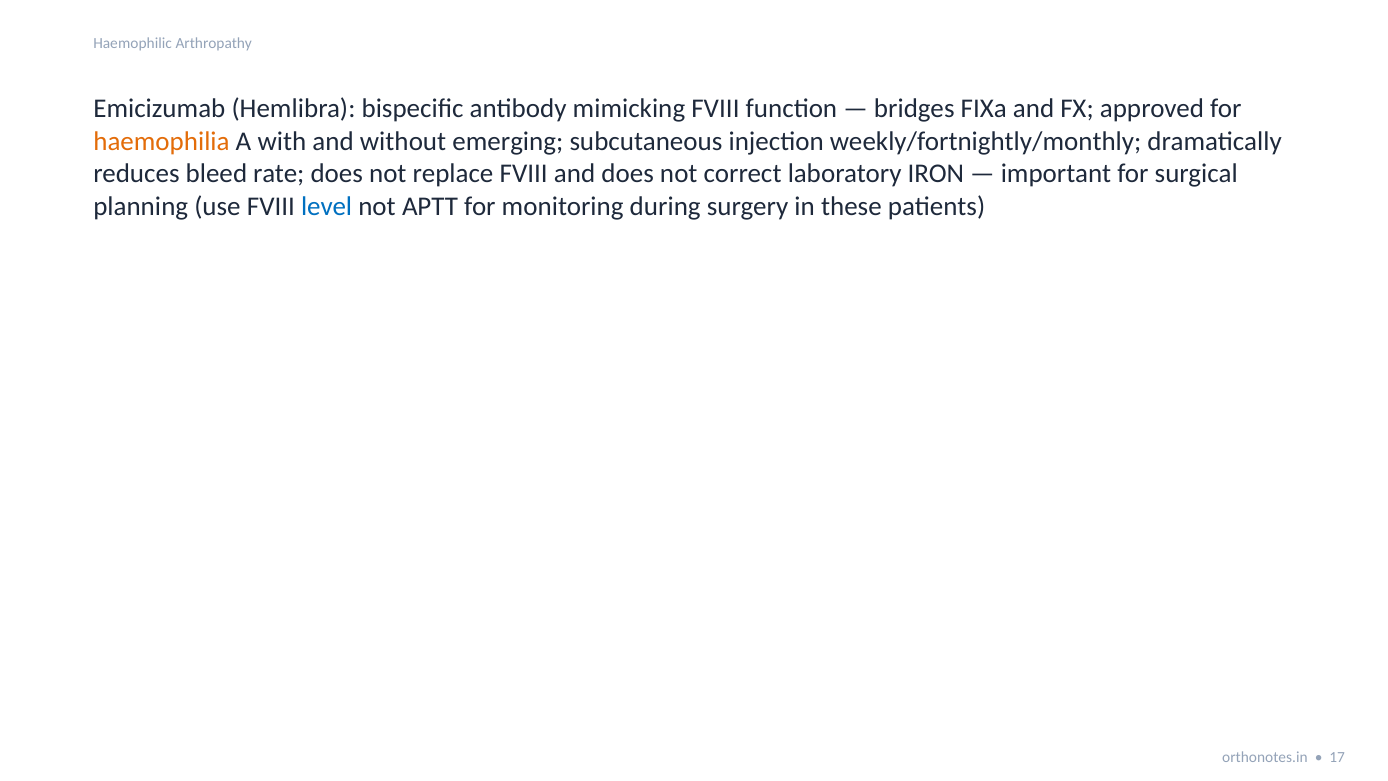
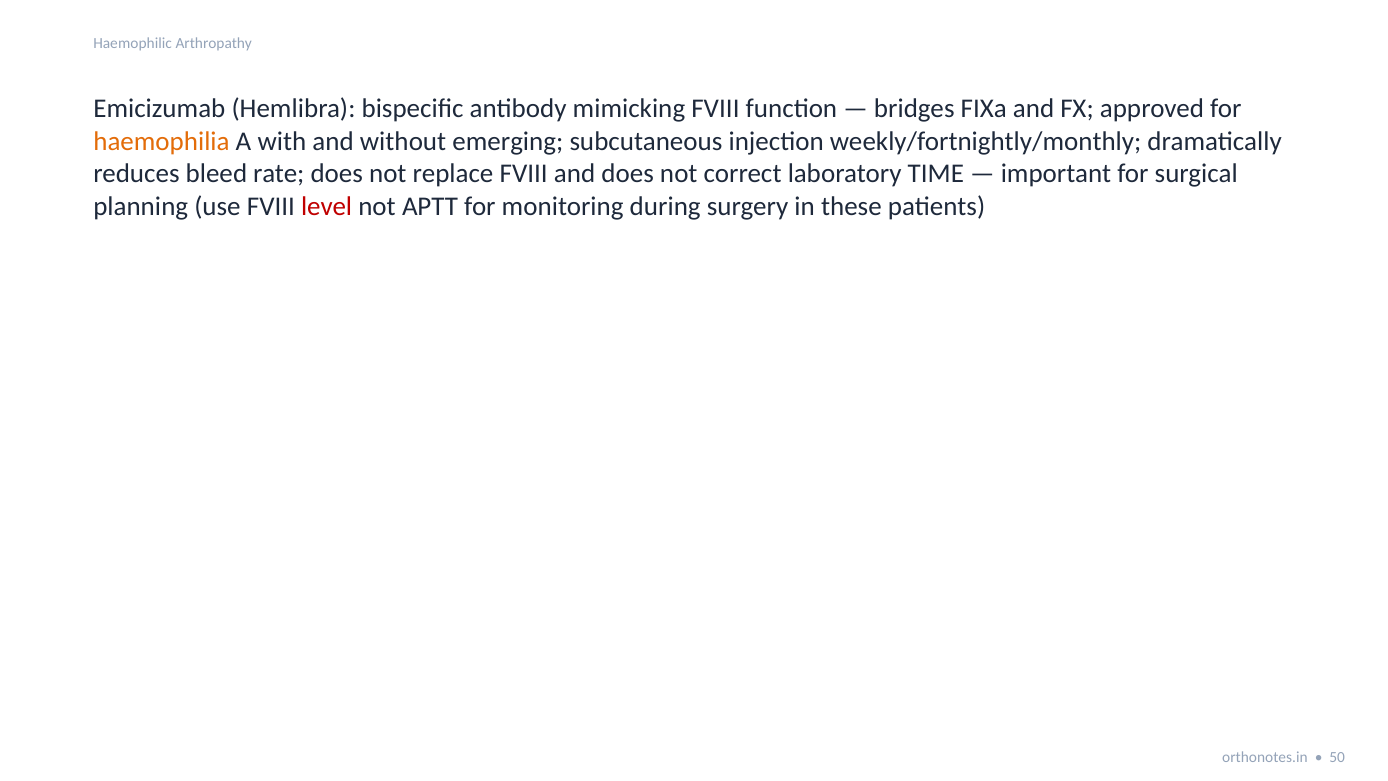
IRON: IRON -> TIME (936, 174)
level colour: blue -> red (327, 206)
17: 17 -> 50 (1337, 757)
